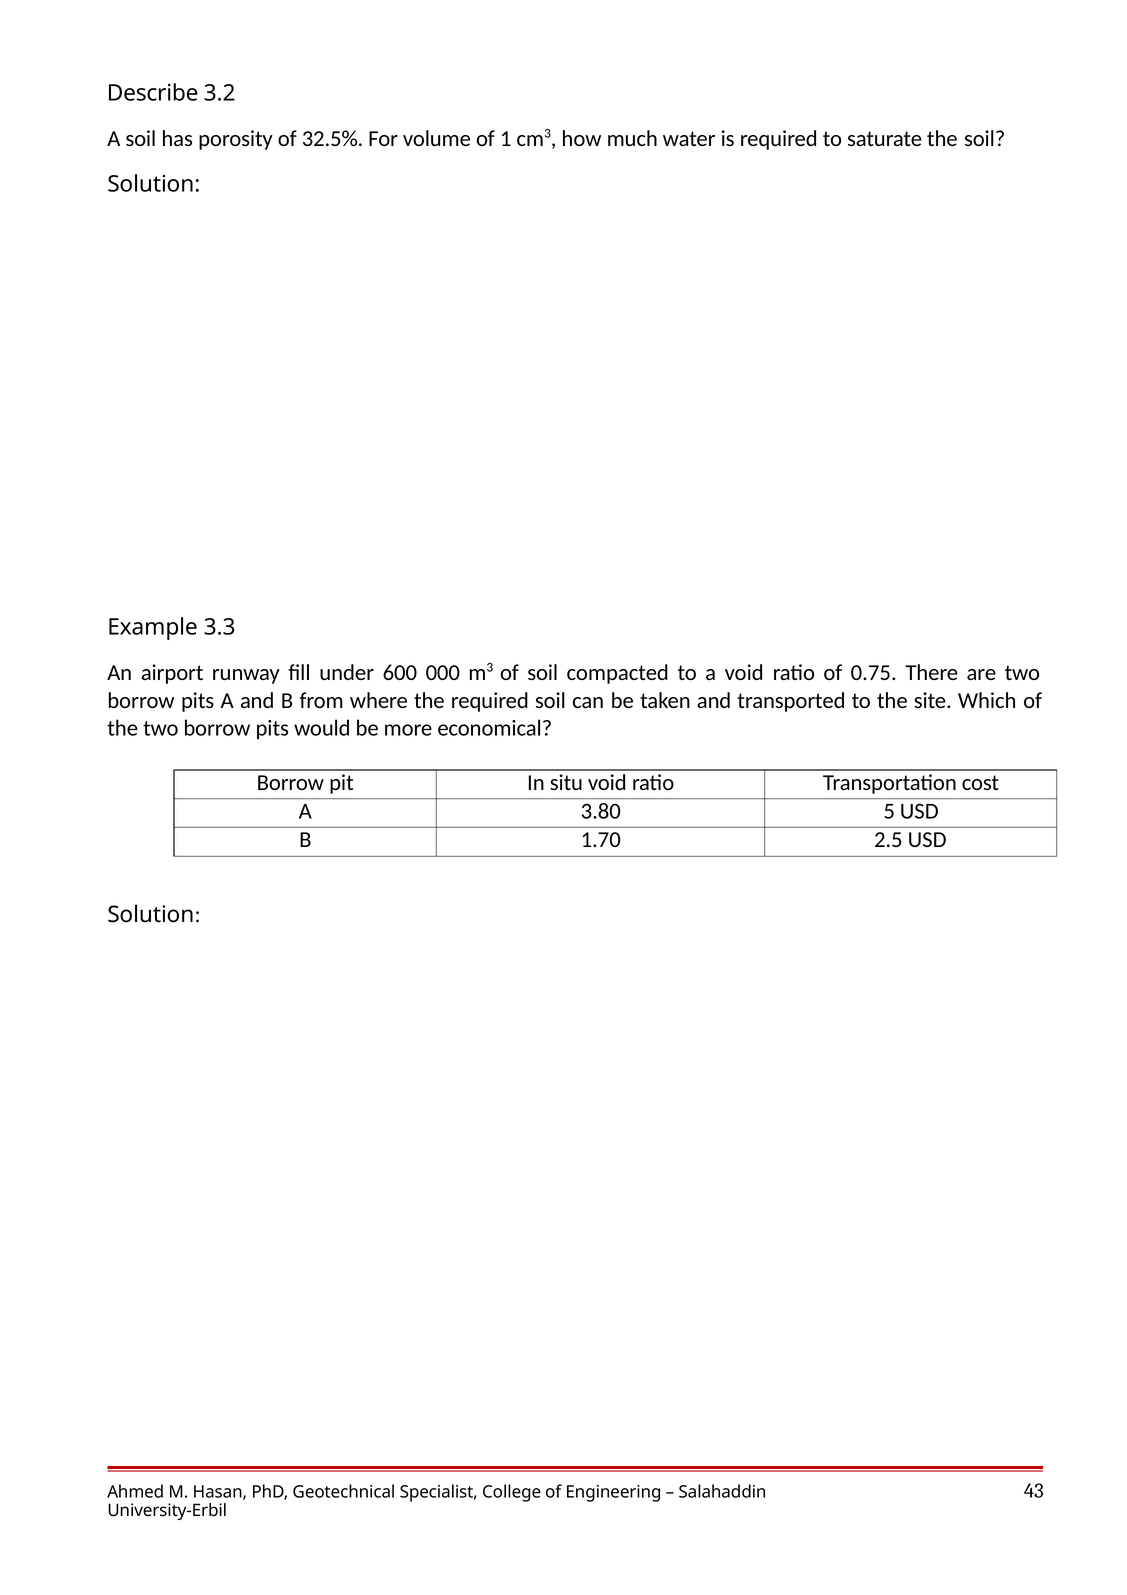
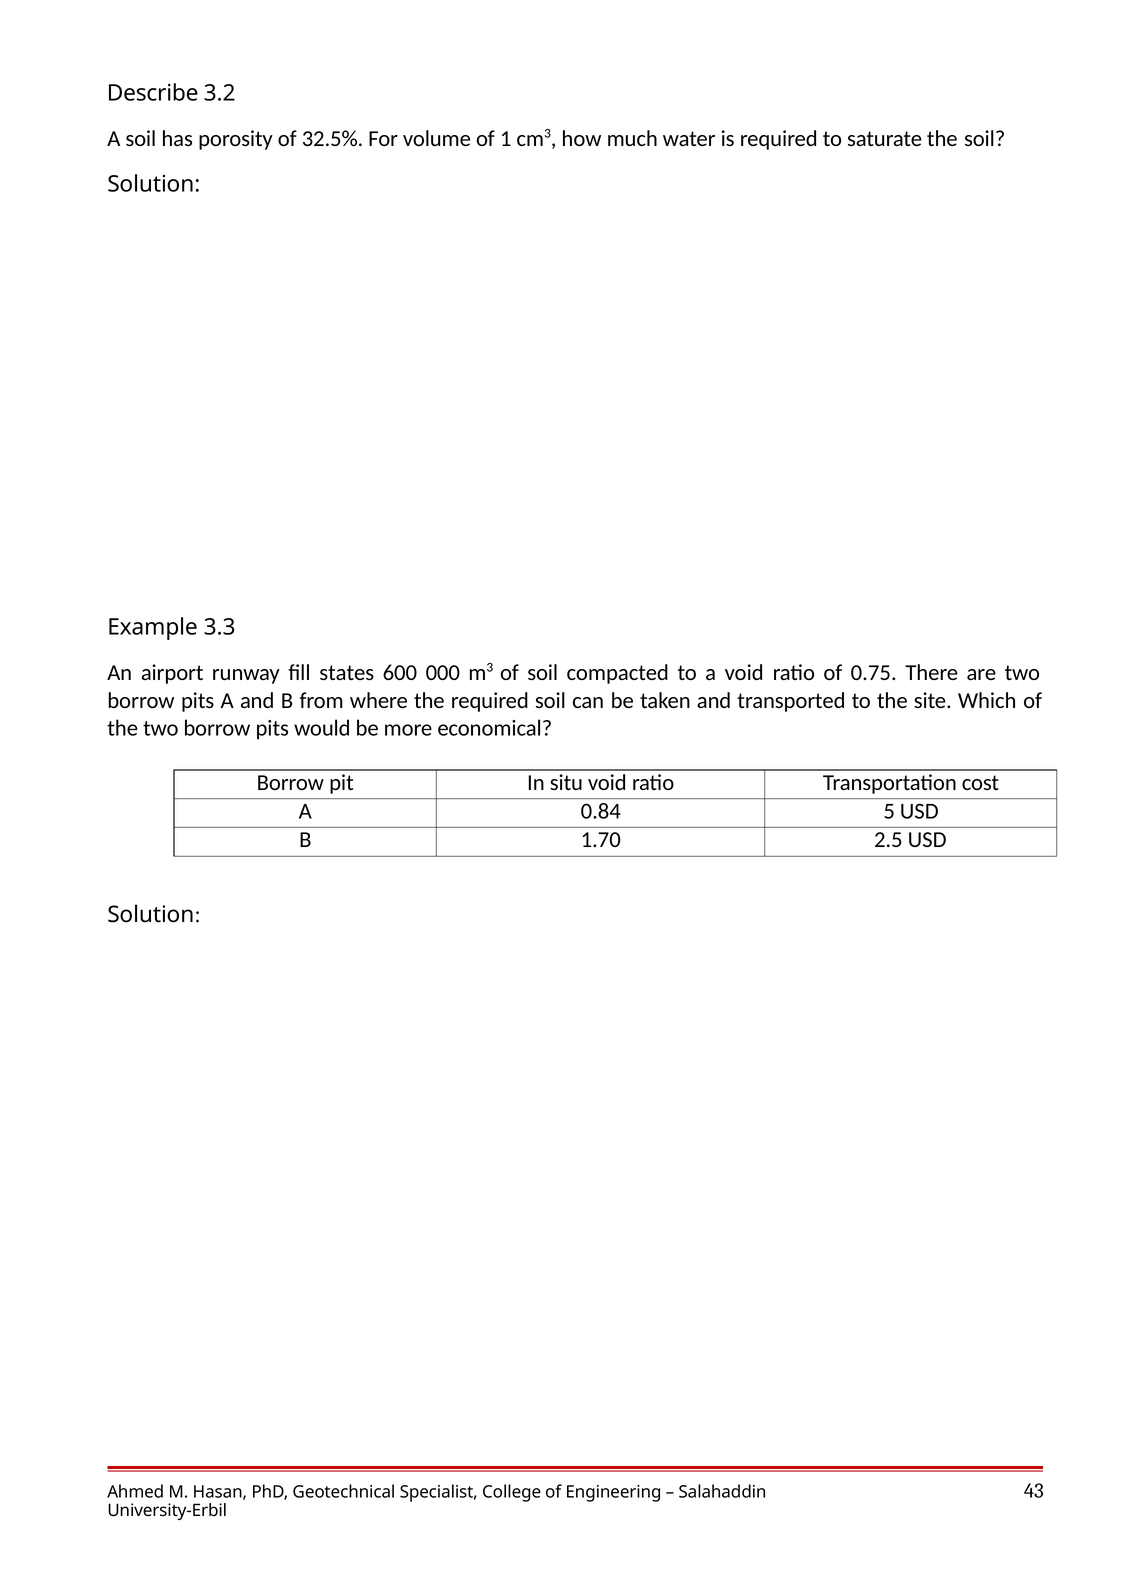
under: under -> states (347, 673)
3.80: 3.80 -> 0.84 (601, 811)
